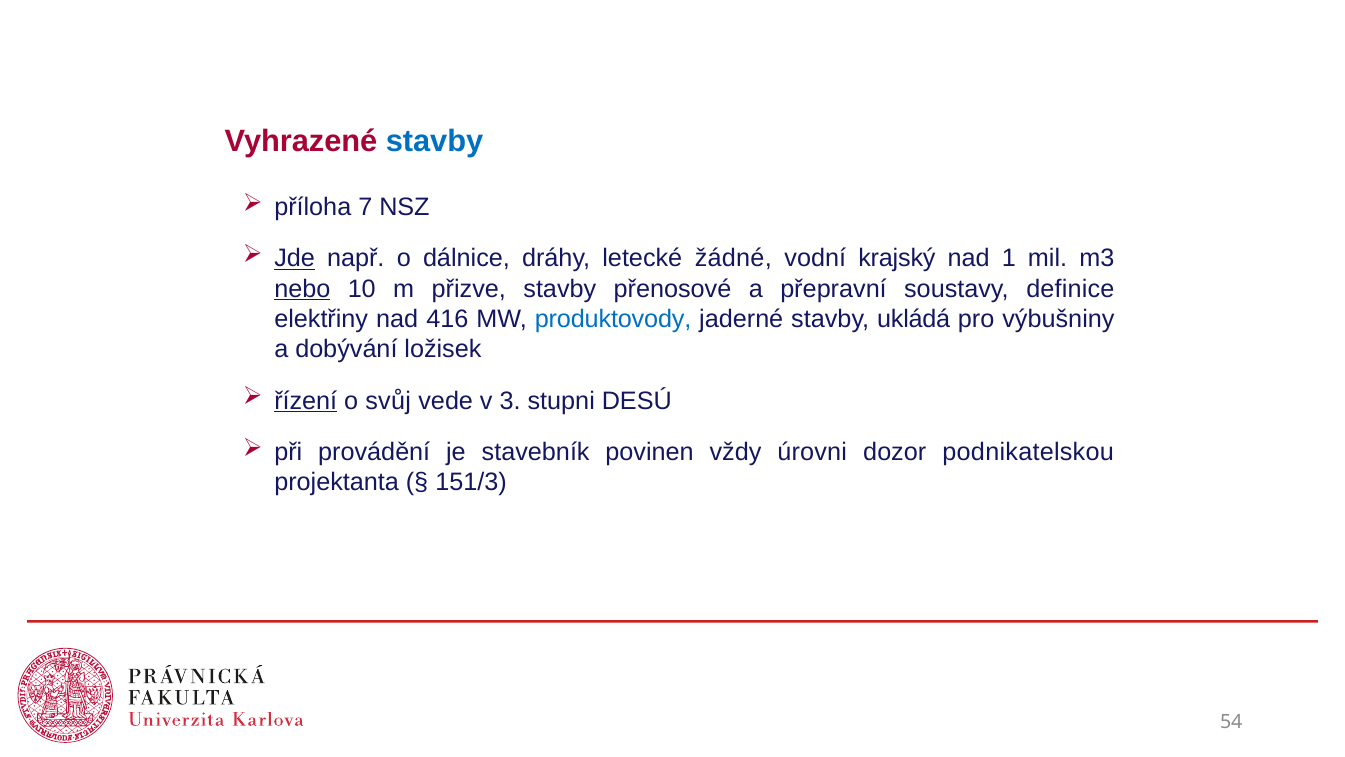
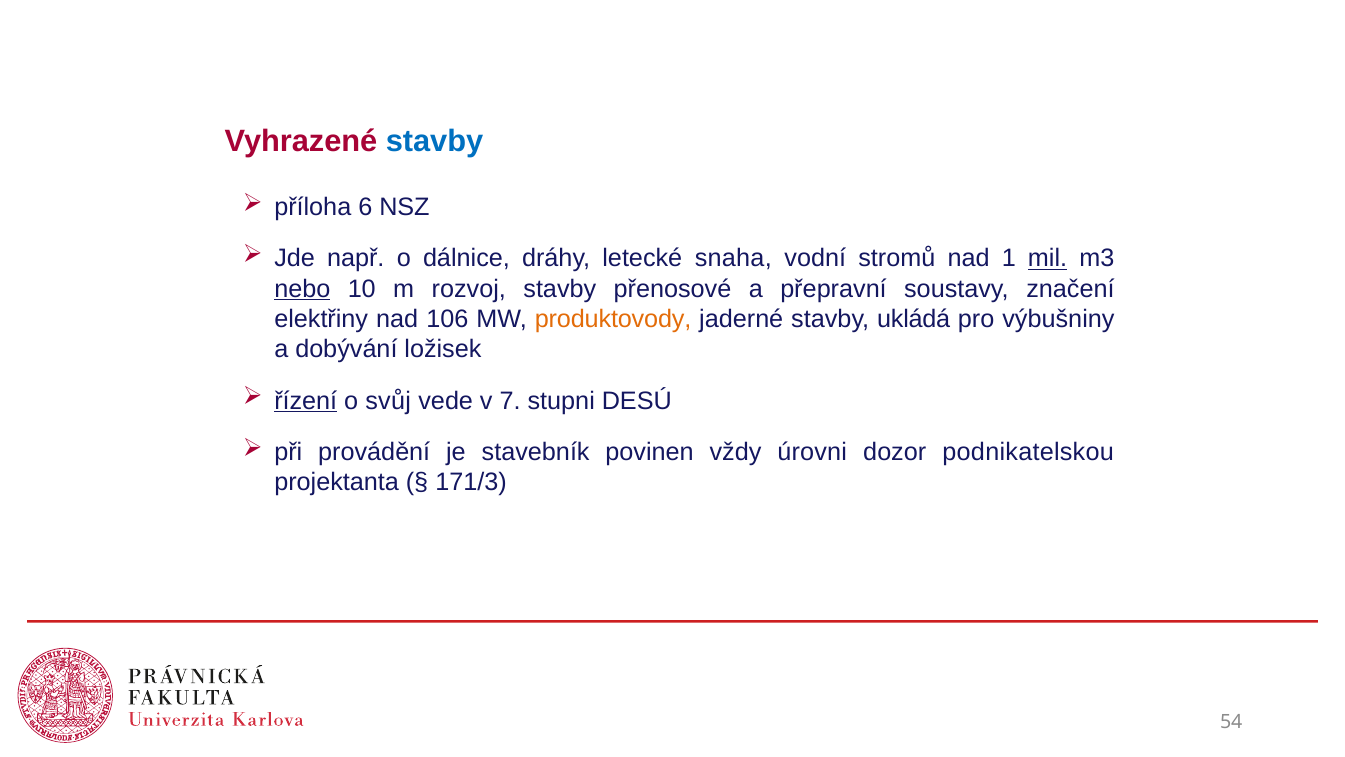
7: 7 -> 6 (365, 207)
Jde underline: present -> none (295, 258)
žádné: žádné -> snaha (733, 258)
krajský: krajský -> stromů (897, 258)
mil underline: none -> present (1048, 258)
přizve: přizve -> rozvoj (469, 289)
definice: definice -> značení (1070, 289)
416: 416 -> 106 (447, 319)
produktovody colour: blue -> orange (613, 319)
3: 3 -> 7 (510, 400)
151/3: 151/3 -> 171/3 (471, 482)
